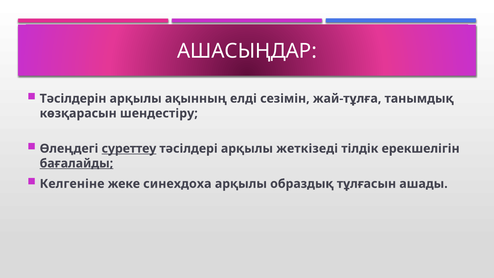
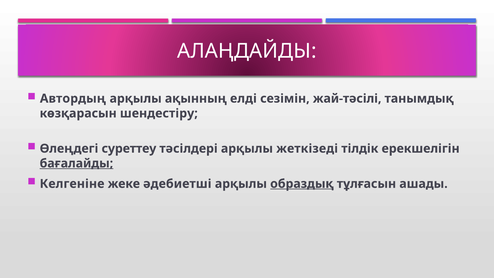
АШАСЫҢДАР: АШАСЫҢДАР -> АЛАҢДАЙДЫ (247, 51)
Тәсілдерін: Тәсілдерін -> Автордың (73, 98)
жай-тұлға: жай-тұлға -> жай-тәсілі (347, 98)
суреттеу underline: present -> none (129, 148)
синехдоха: синехдоха -> әдебиетші (177, 184)
образдық underline: none -> present (302, 184)
